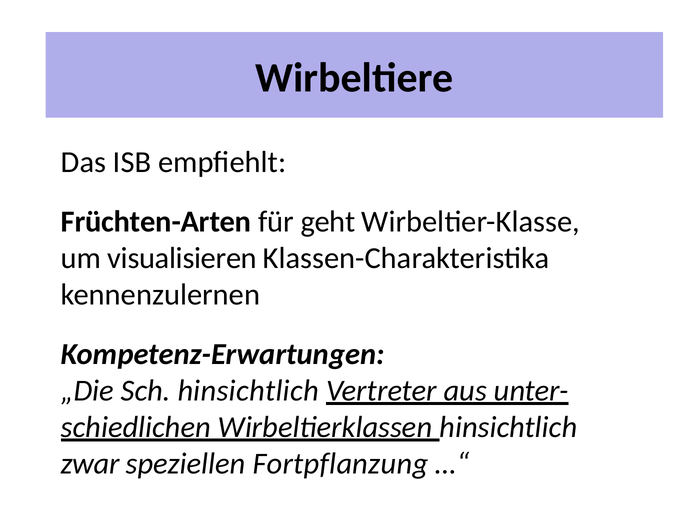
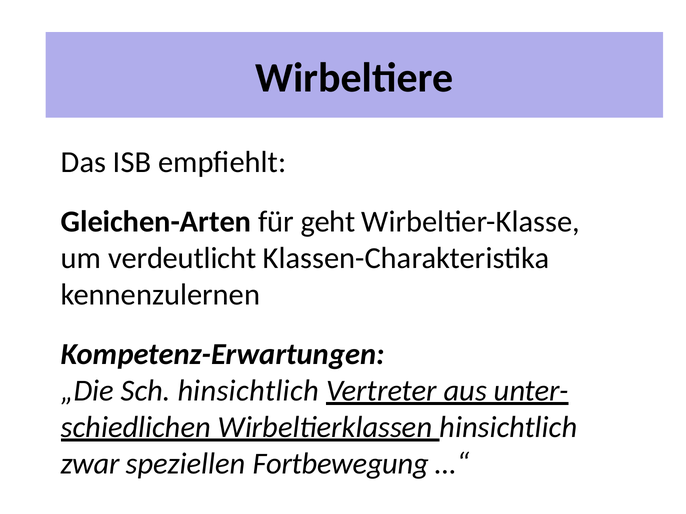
Früchten-Arten: Früchten-Arten -> Gleichen-Arten (156, 222)
visualisieren: visualisieren -> verdeutlicht (182, 258)
Fortpflanzung: Fortpflanzung -> Fortbewegung (341, 464)
